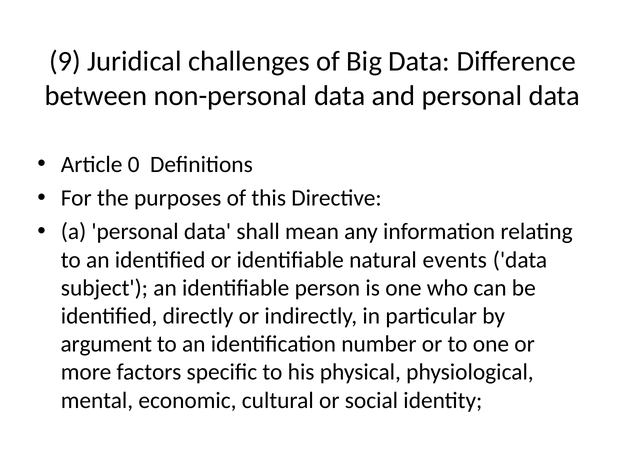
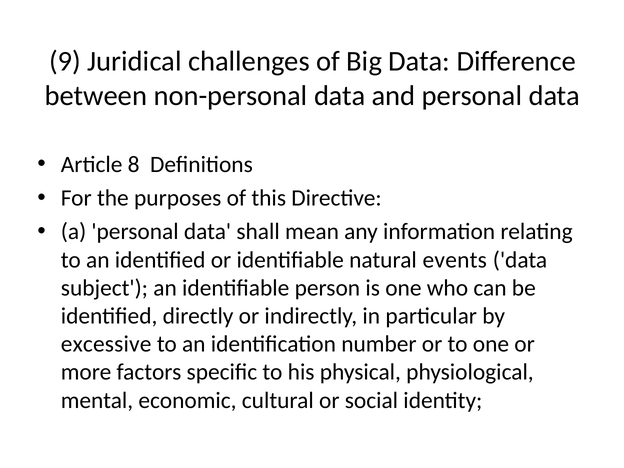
0: 0 -> 8 (134, 164)
argument: argument -> excessive (106, 344)
